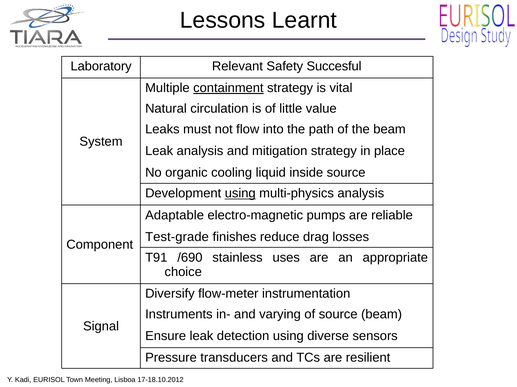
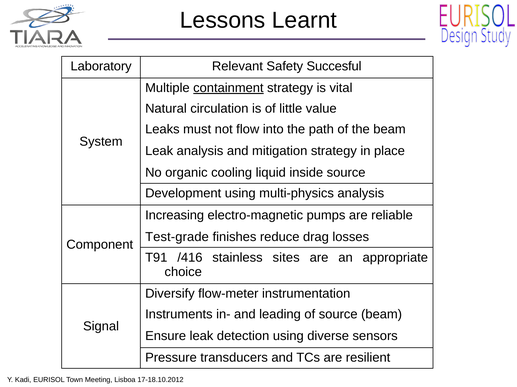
using underline: present -> none (240, 194)
Adaptable: Adaptable -> Increasing (175, 216)
/690: /690 -> /416 (190, 258)
uses: uses -> sites (286, 258)
varying: varying -> leading (280, 315)
